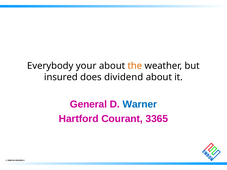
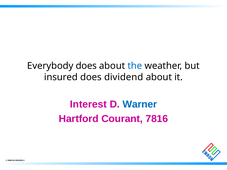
Everybody your: your -> does (86, 66)
the colour: orange -> blue (135, 66)
General: General -> Interest (88, 104)
3365: 3365 -> 7816 (157, 119)
